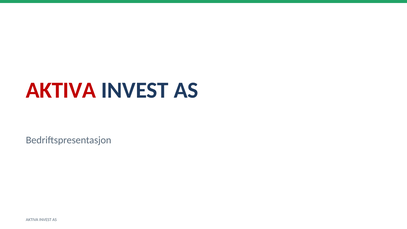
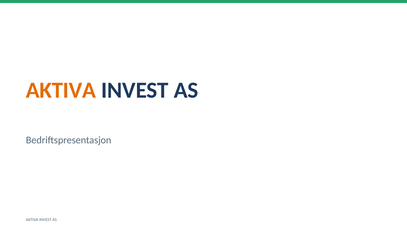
AKTIVA colour: red -> orange (61, 90)
